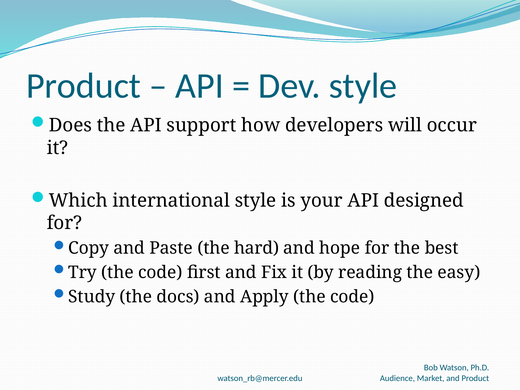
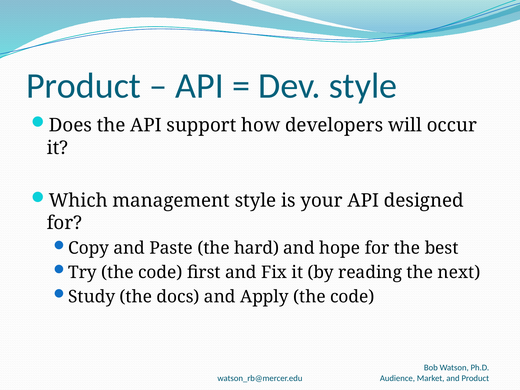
international: international -> management (171, 200)
easy: easy -> next (459, 272)
